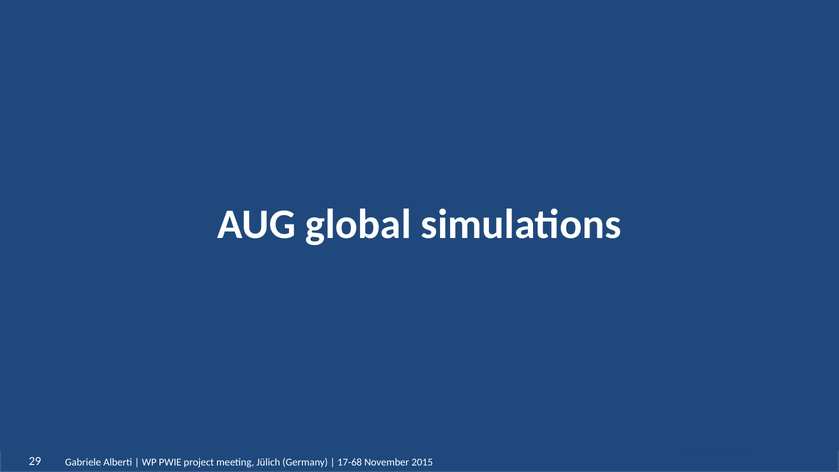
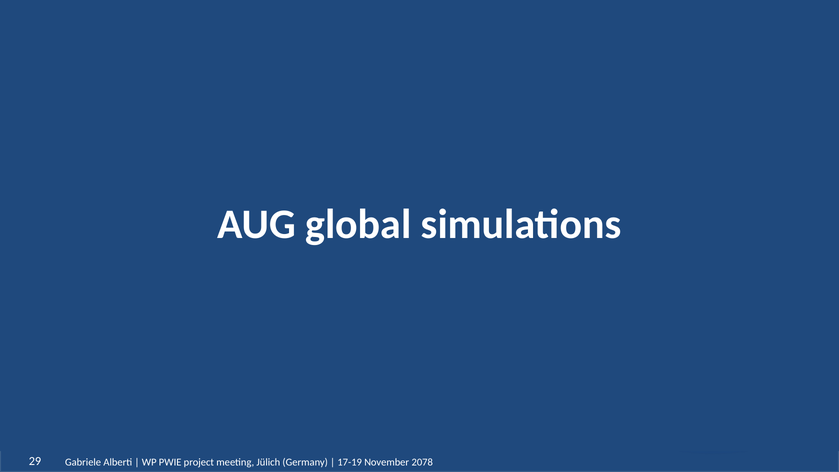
17-68: 17-68 -> 17-19 (350, 462)
2015: 2015 -> 2078 (422, 462)
